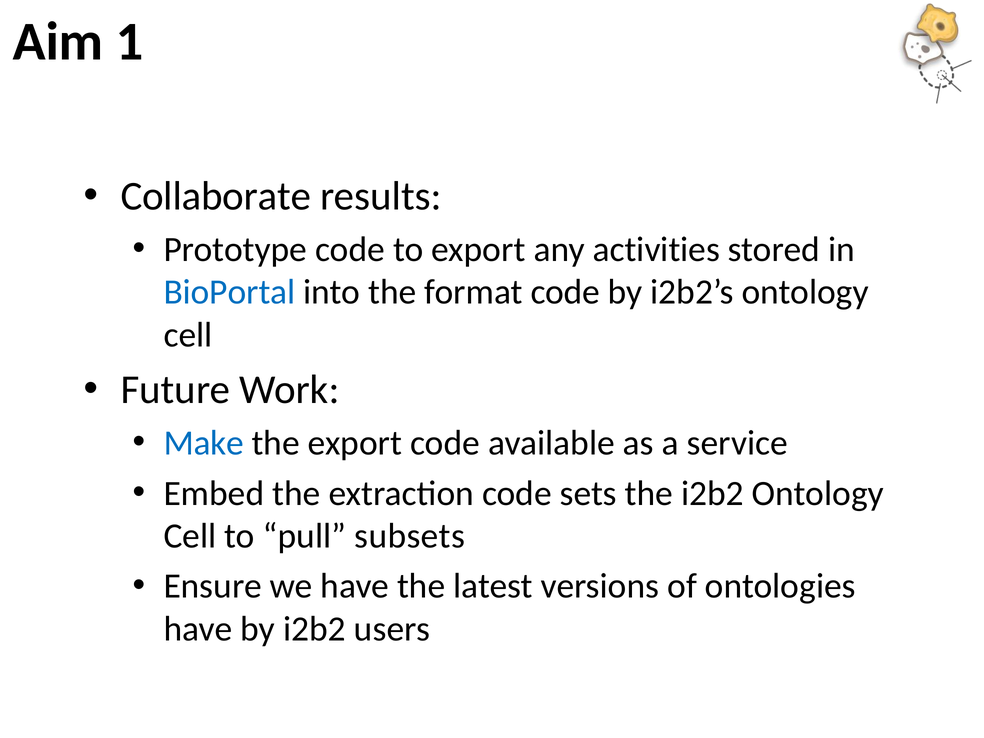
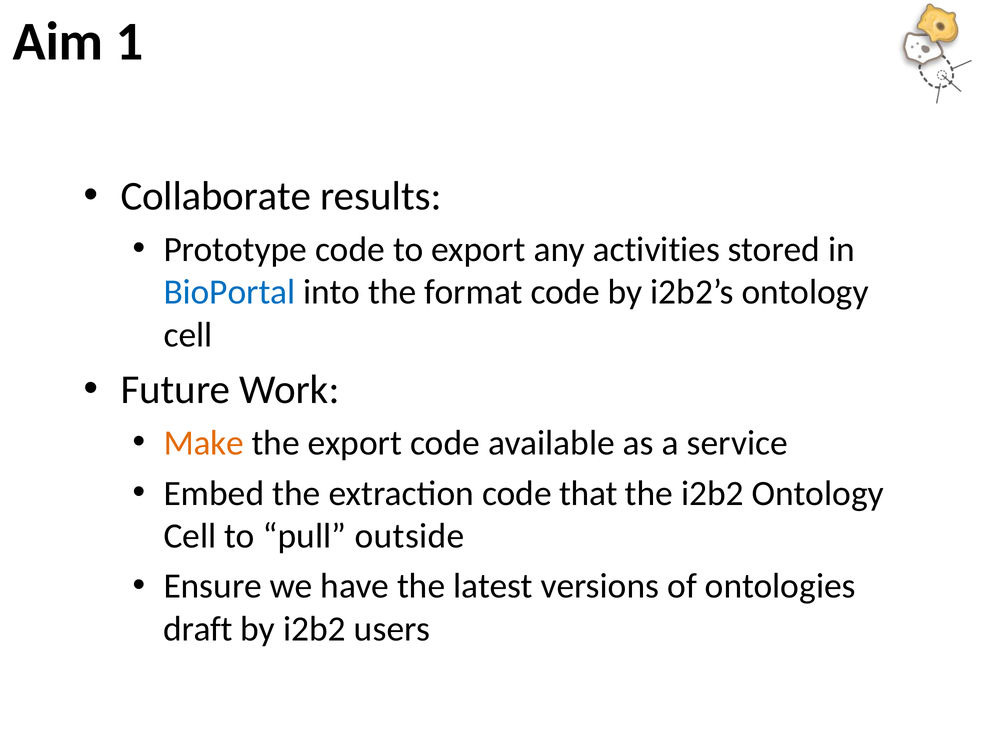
Make colour: blue -> orange (204, 443)
sets: sets -> that (588, 493)
subsets: subsets -> outside (410, 536)
have: have -> draft (198, 629)
